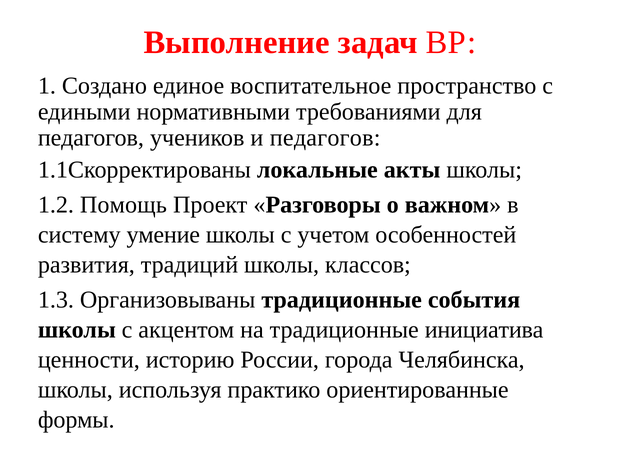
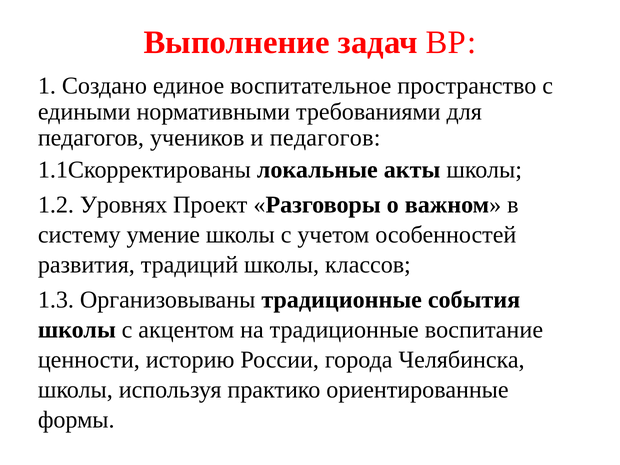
Помощь: Помощь -> Уровнях (124, 205)
инициатива: инициатива -> воспитание (484, 330)
